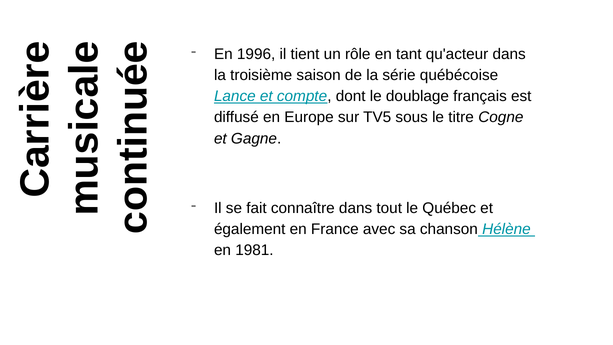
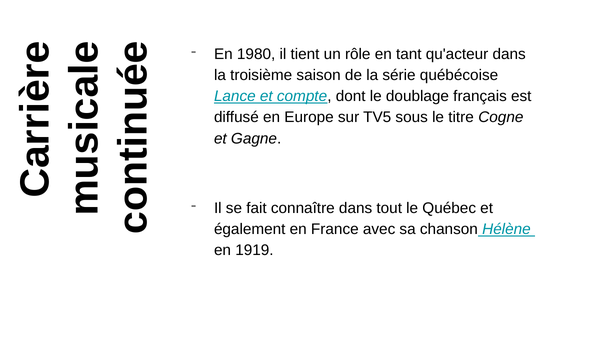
1996: 1996 -> 1980 (256, 54)
1981: 1981 -> 1919 (254, 250)
